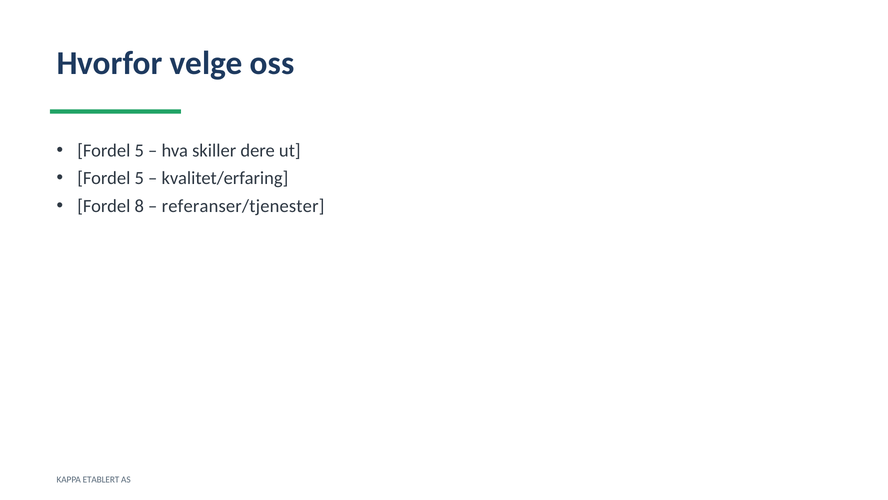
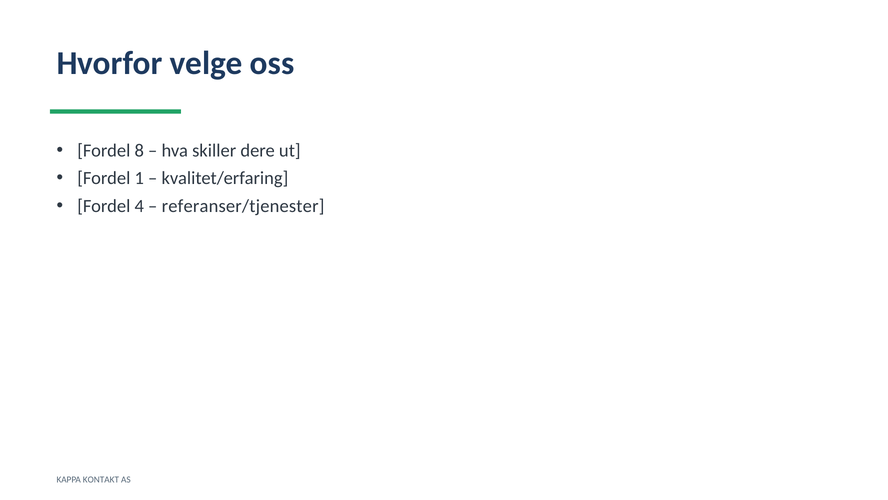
5: 5 -> 8 (139, 150)
5: 5 -> 1 (139, 178)
8: 8 -> 4 (139, 206)
ETABLERT: ETABLERT -> KONTAKT (101, 479)
